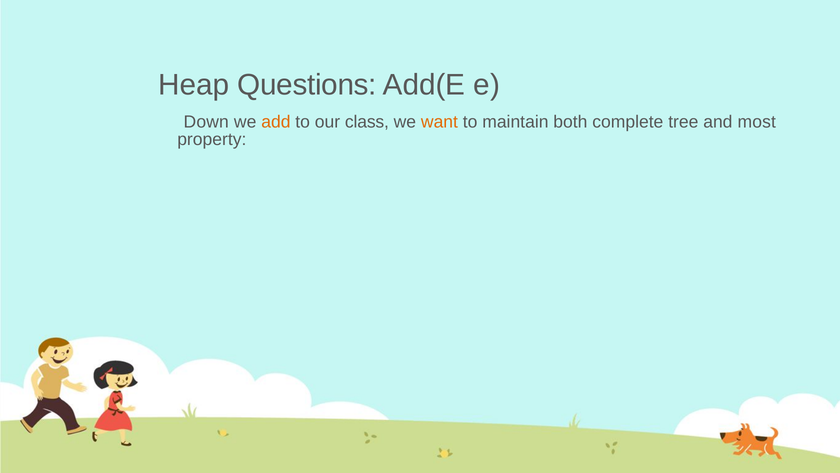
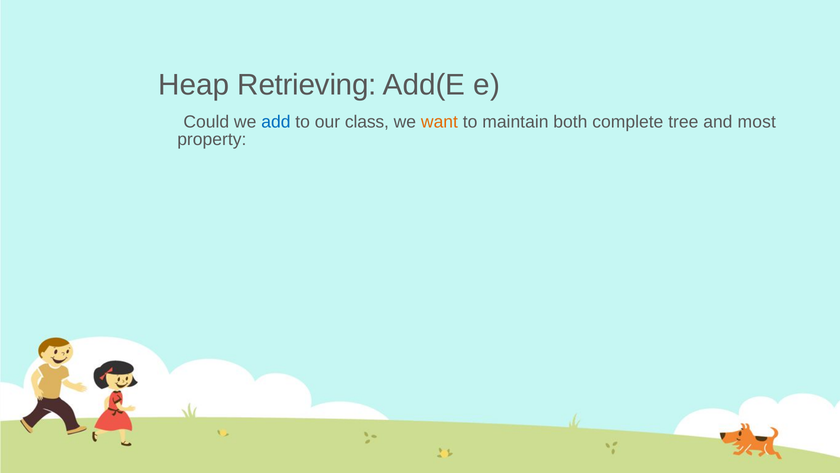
Questions: Questions -> Retrieving (307, 85)
Down: Down -> Could (206, 122)
add colour: orange -> blue (276, 122)
